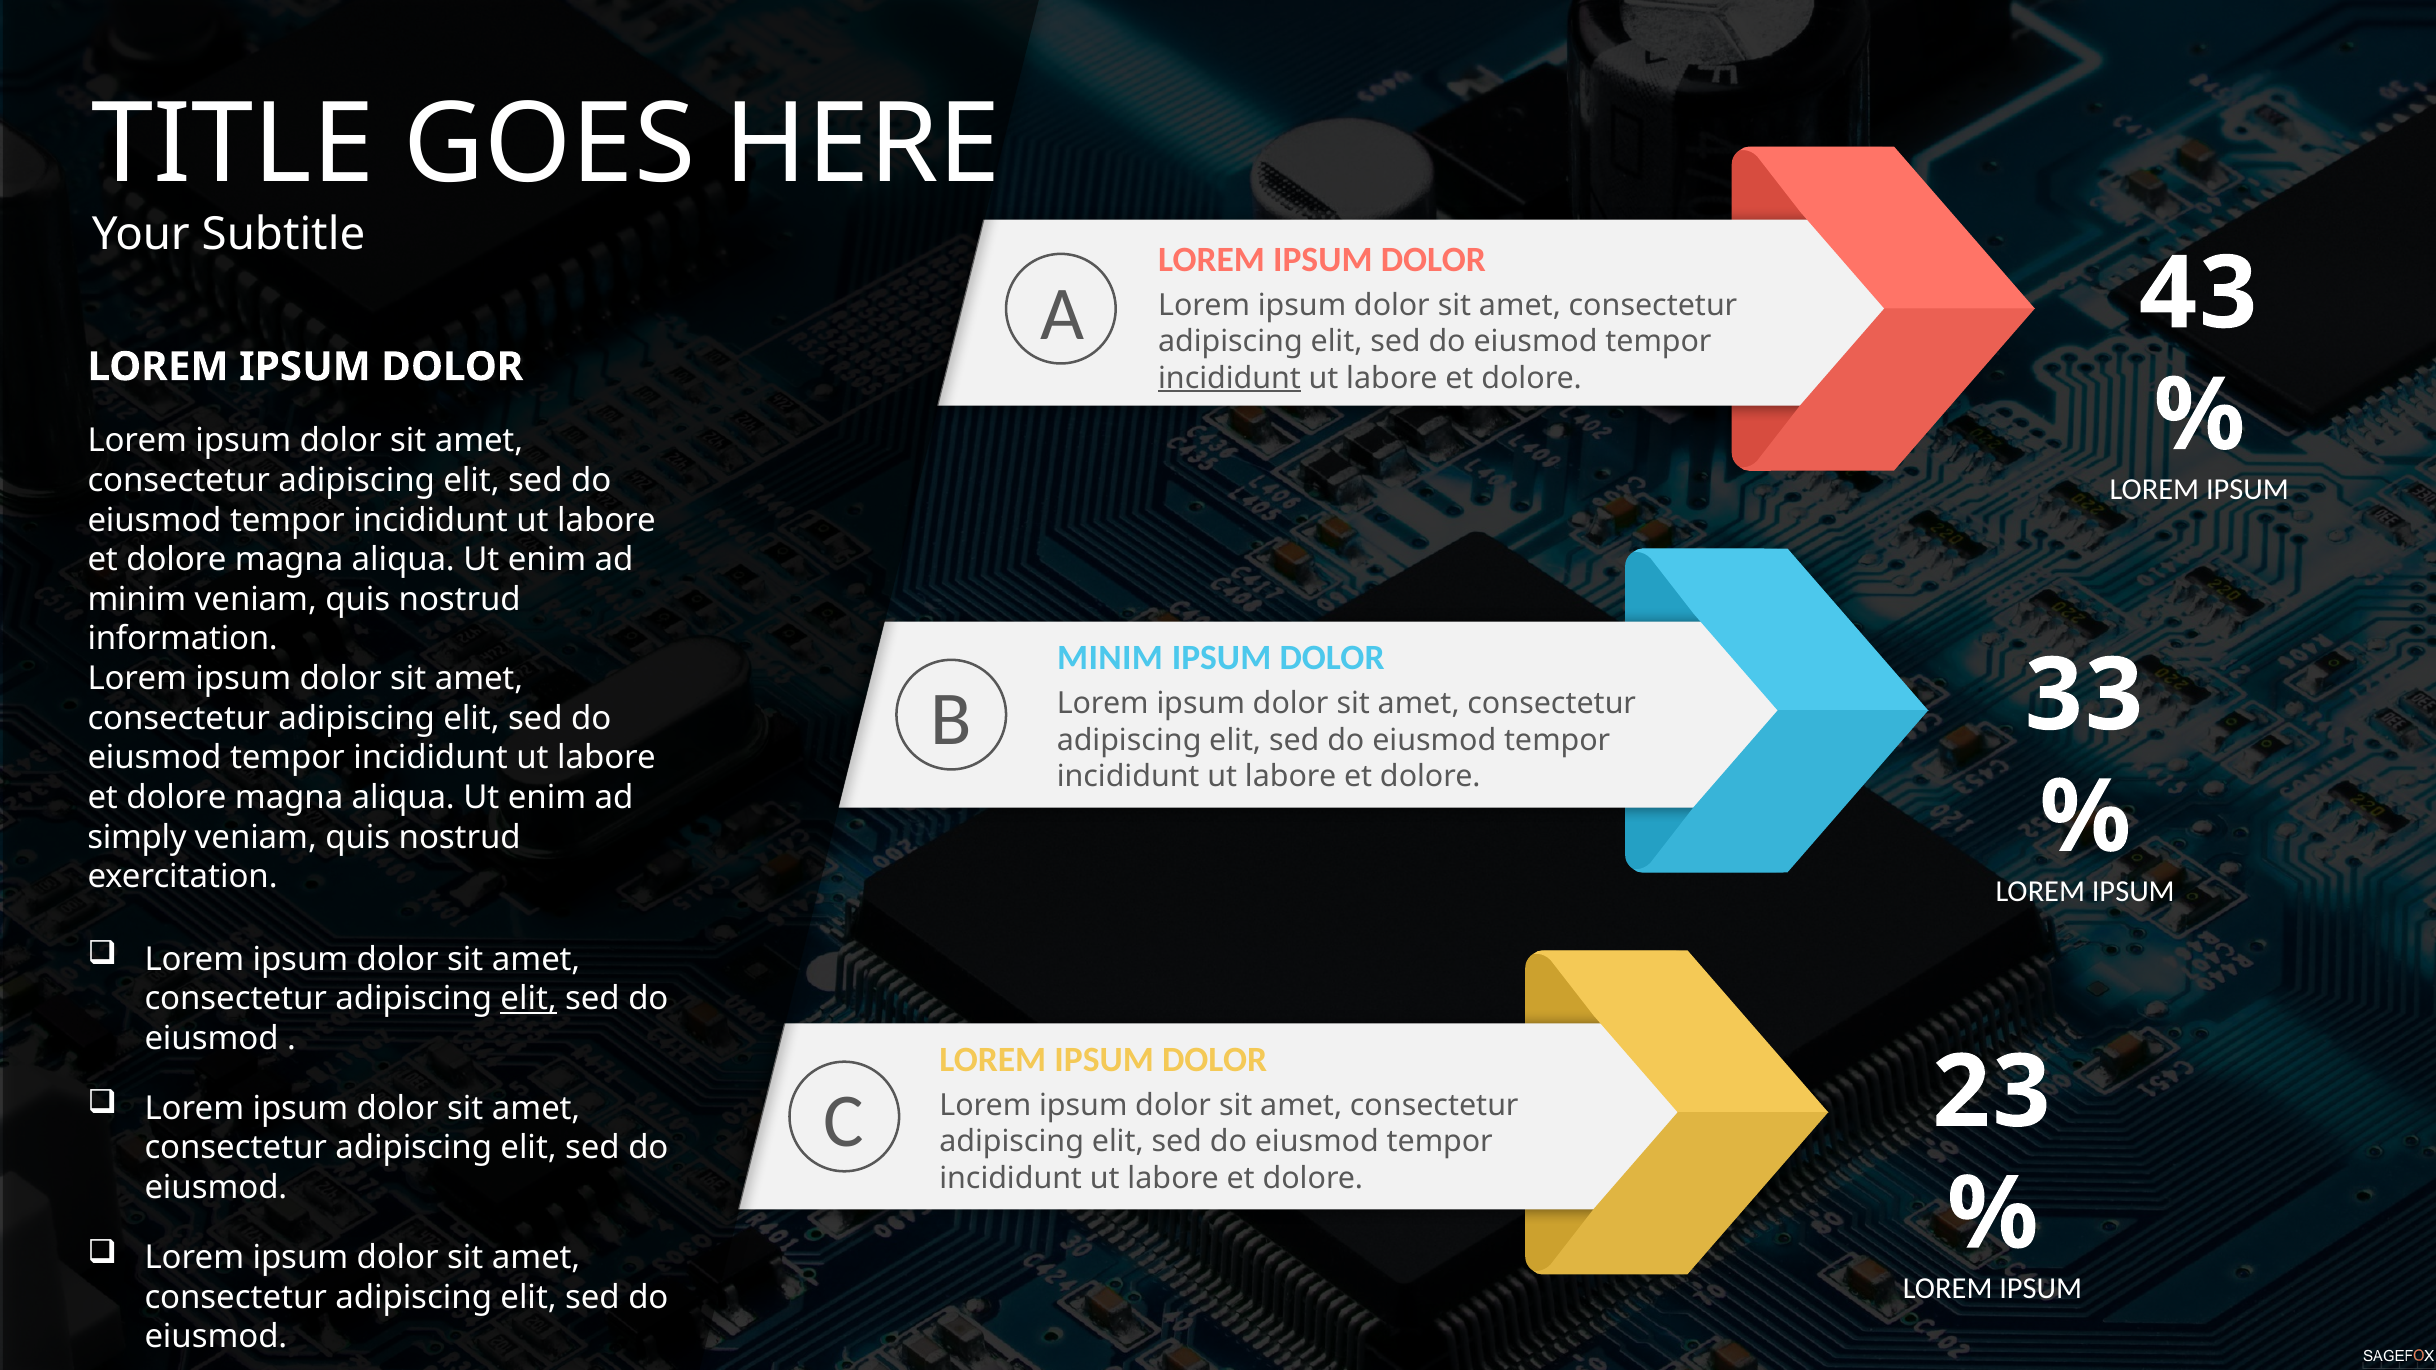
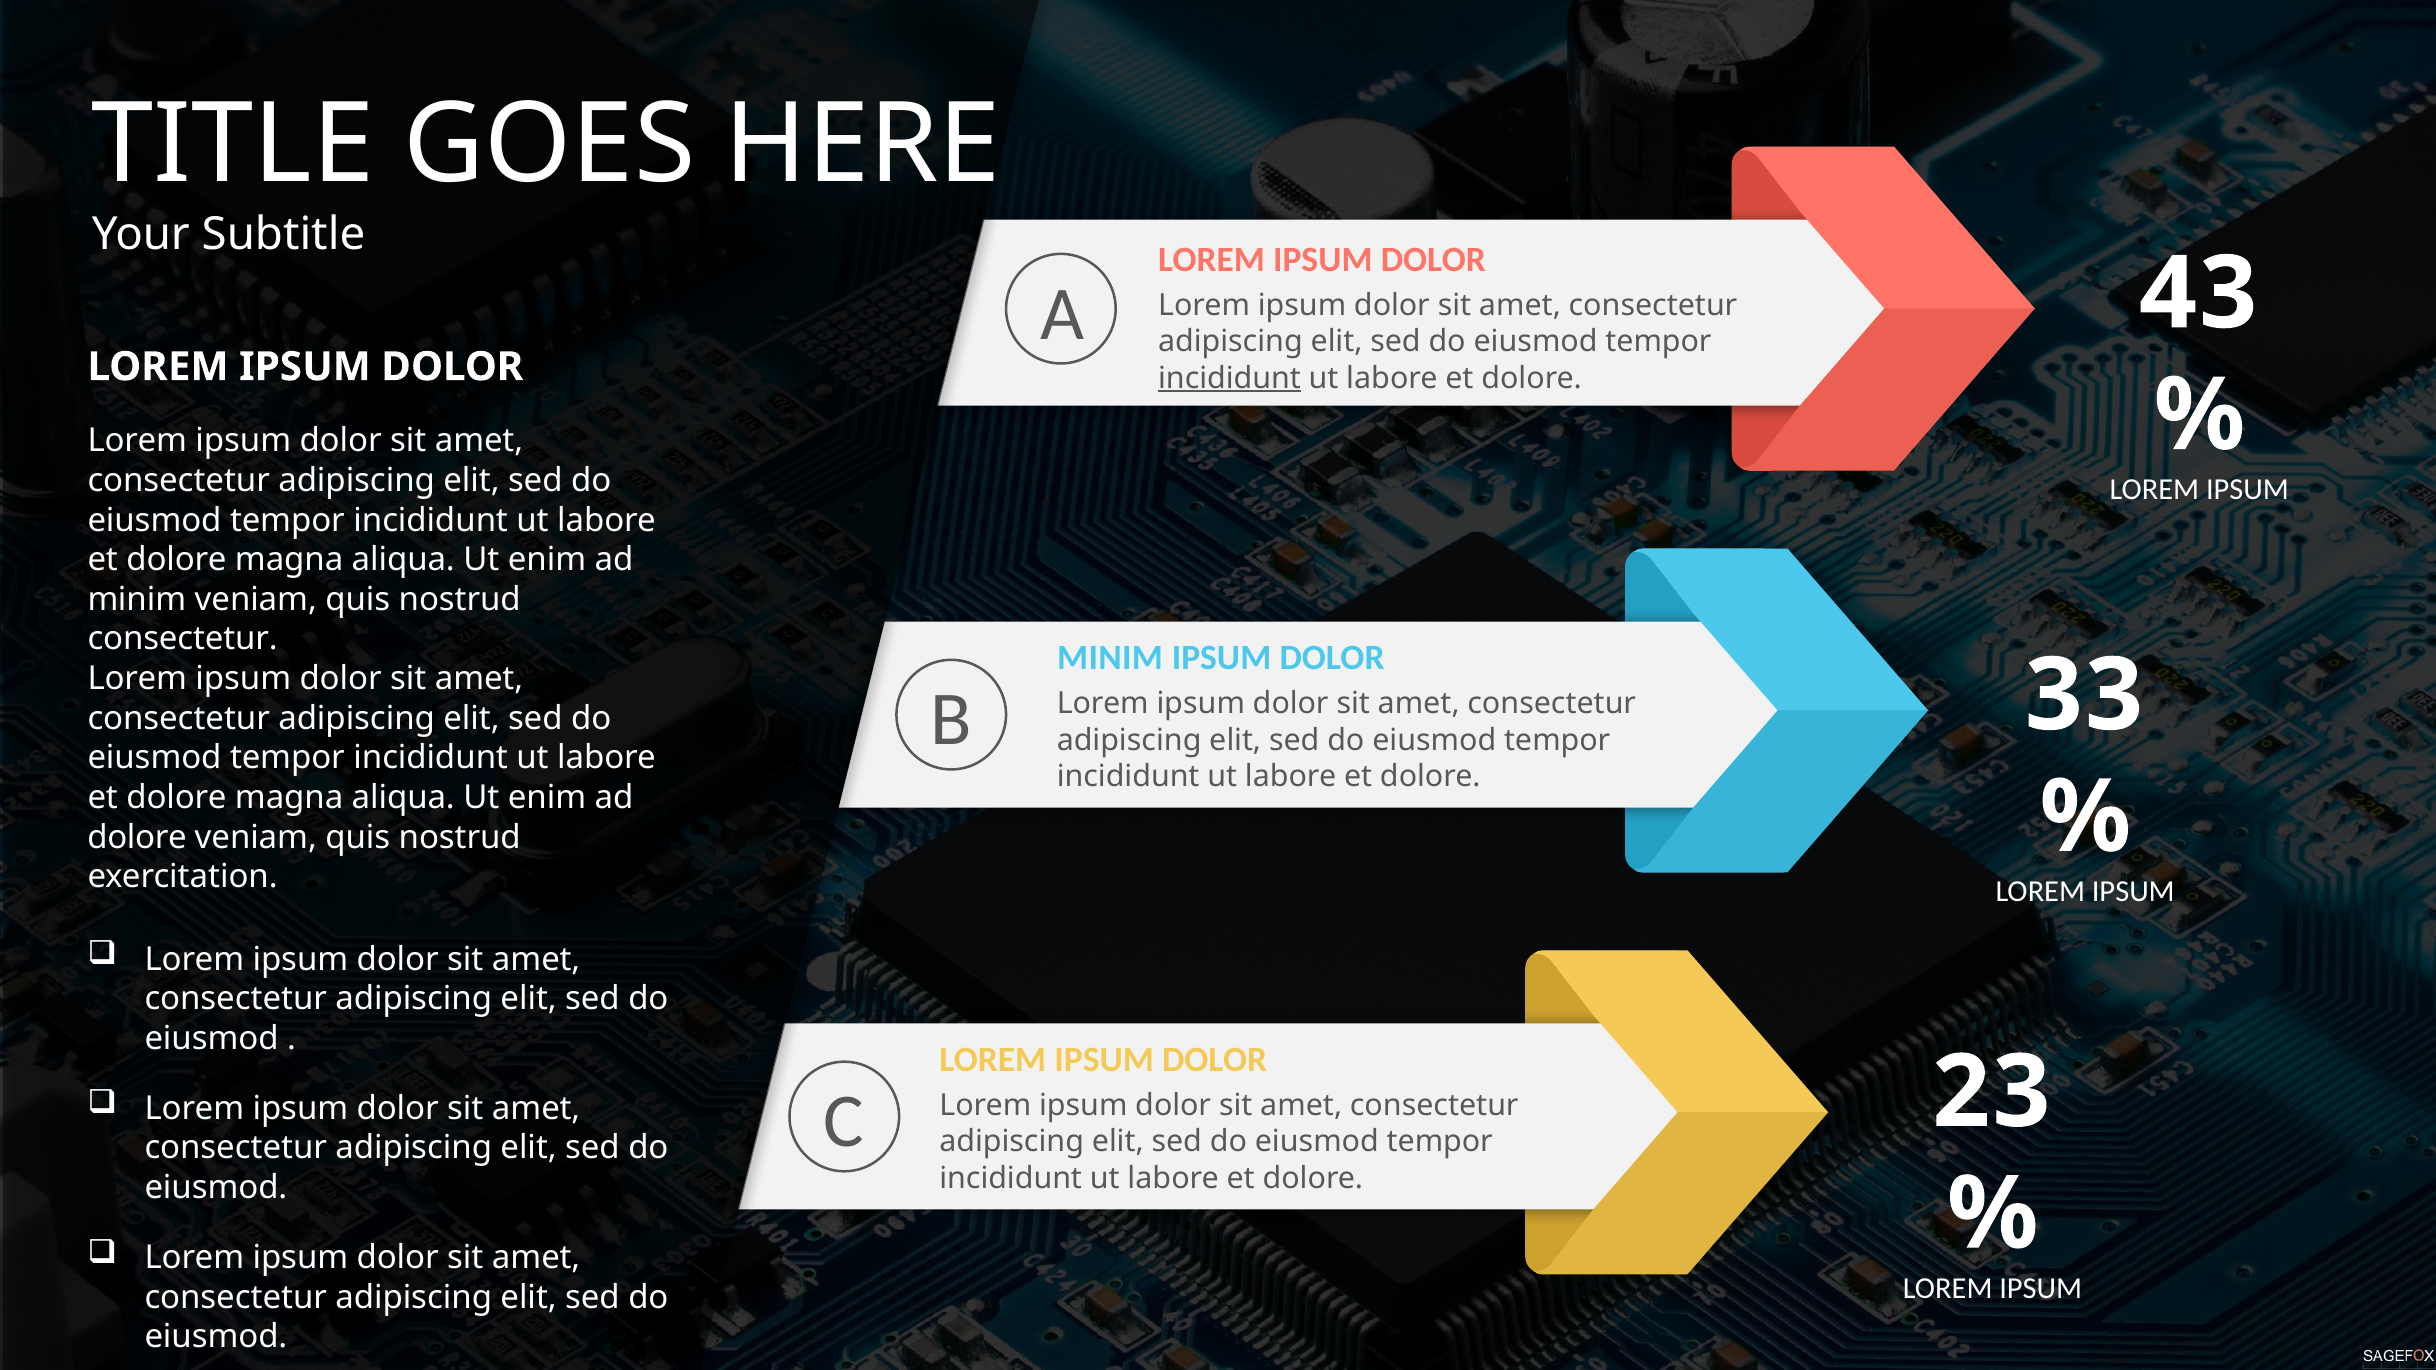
information: information -> consectetur (183, 639)
simply: simply -> dolore (137, 837)
elit underline: present -> none (529, 999)
